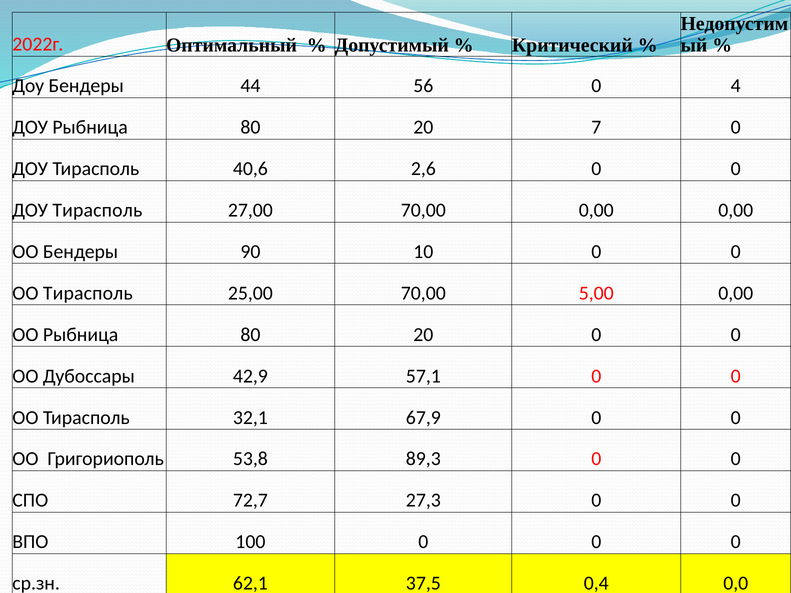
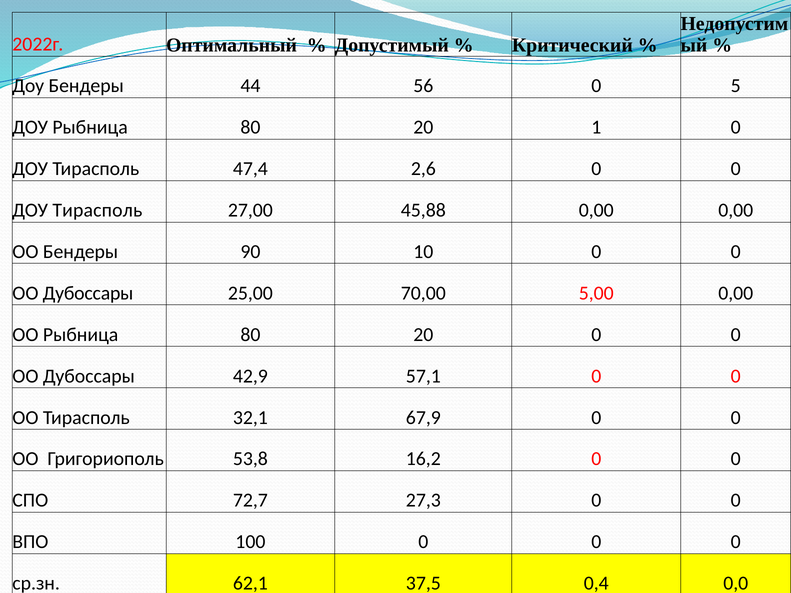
4: 4 -> 5 (736, 86)
7: 7 -> 1 (596, 127)
40,6: 40,6 -> 47,4 (250, 169)
27,00 70,00: 70,00 -> 45,88 (423, 210)
Тирасполь: Тирасполь -> Дубоссары (88, 293)
89,3: 89,3 -> 16,2 (423, 459)
